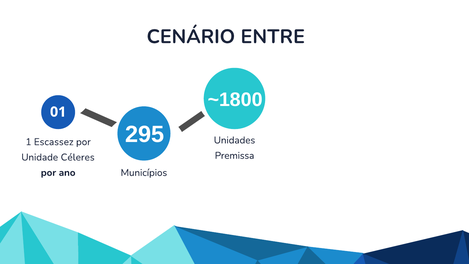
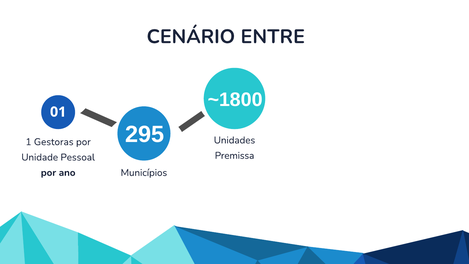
Escassez: Escassez -> Gestoras (54, 142)
Céleres: Céleres -> Pessoal (78, 157)
